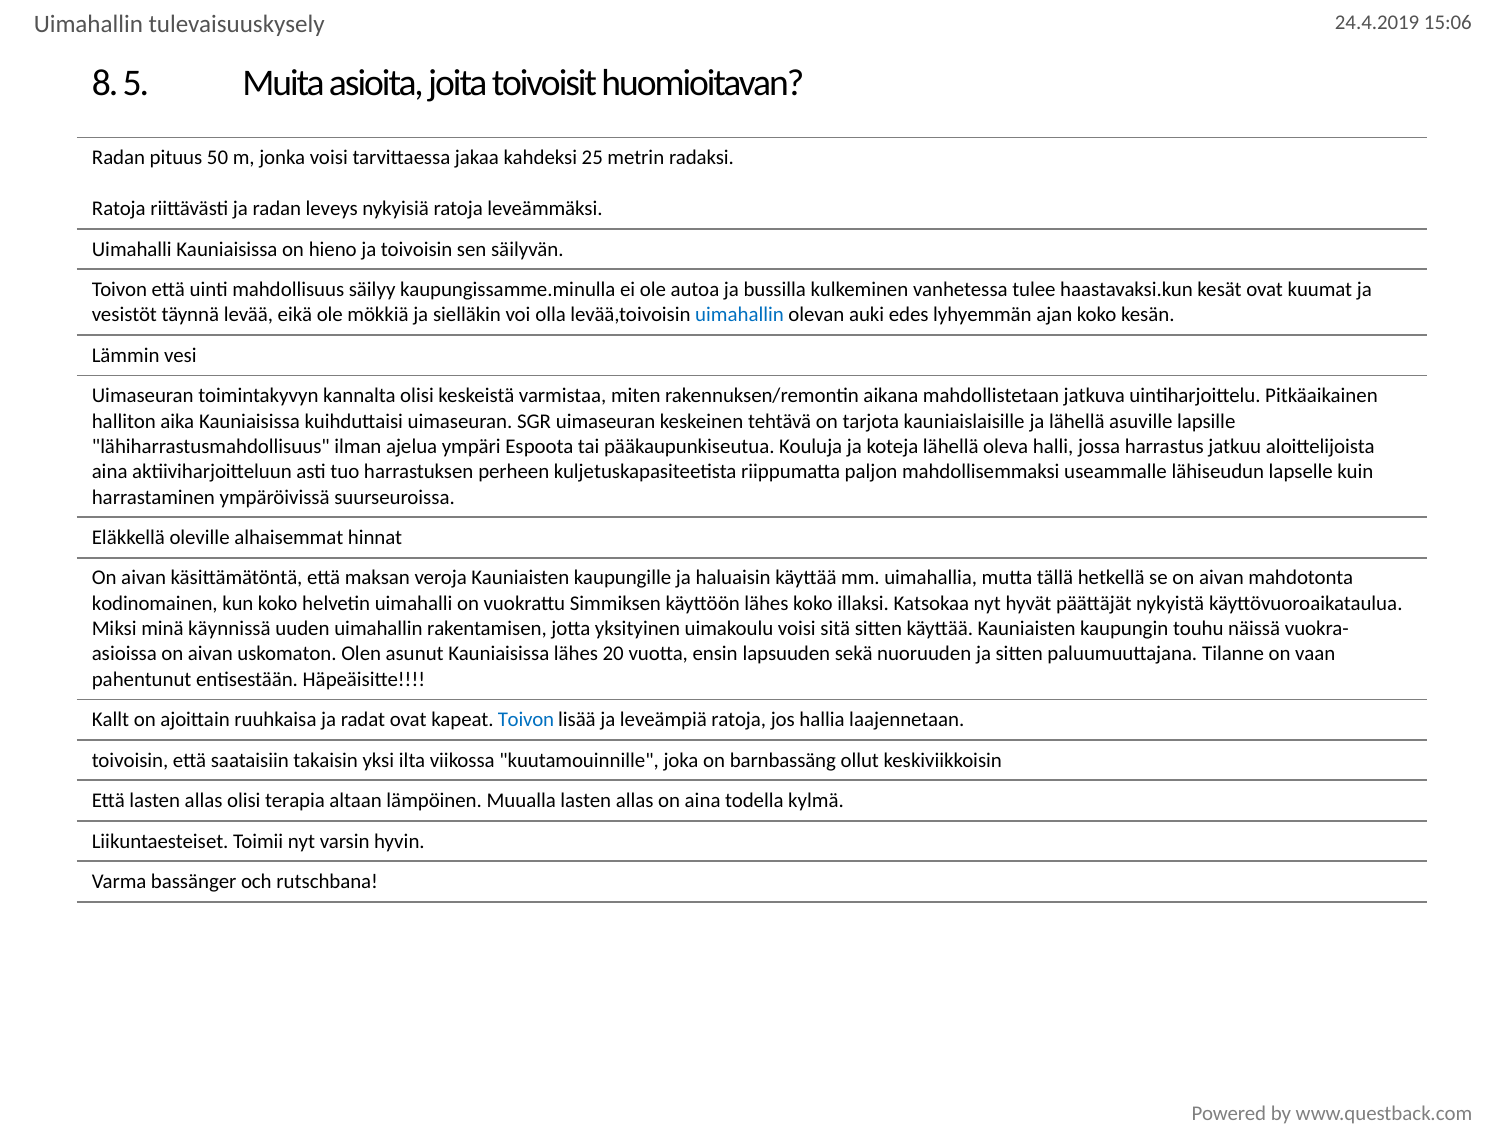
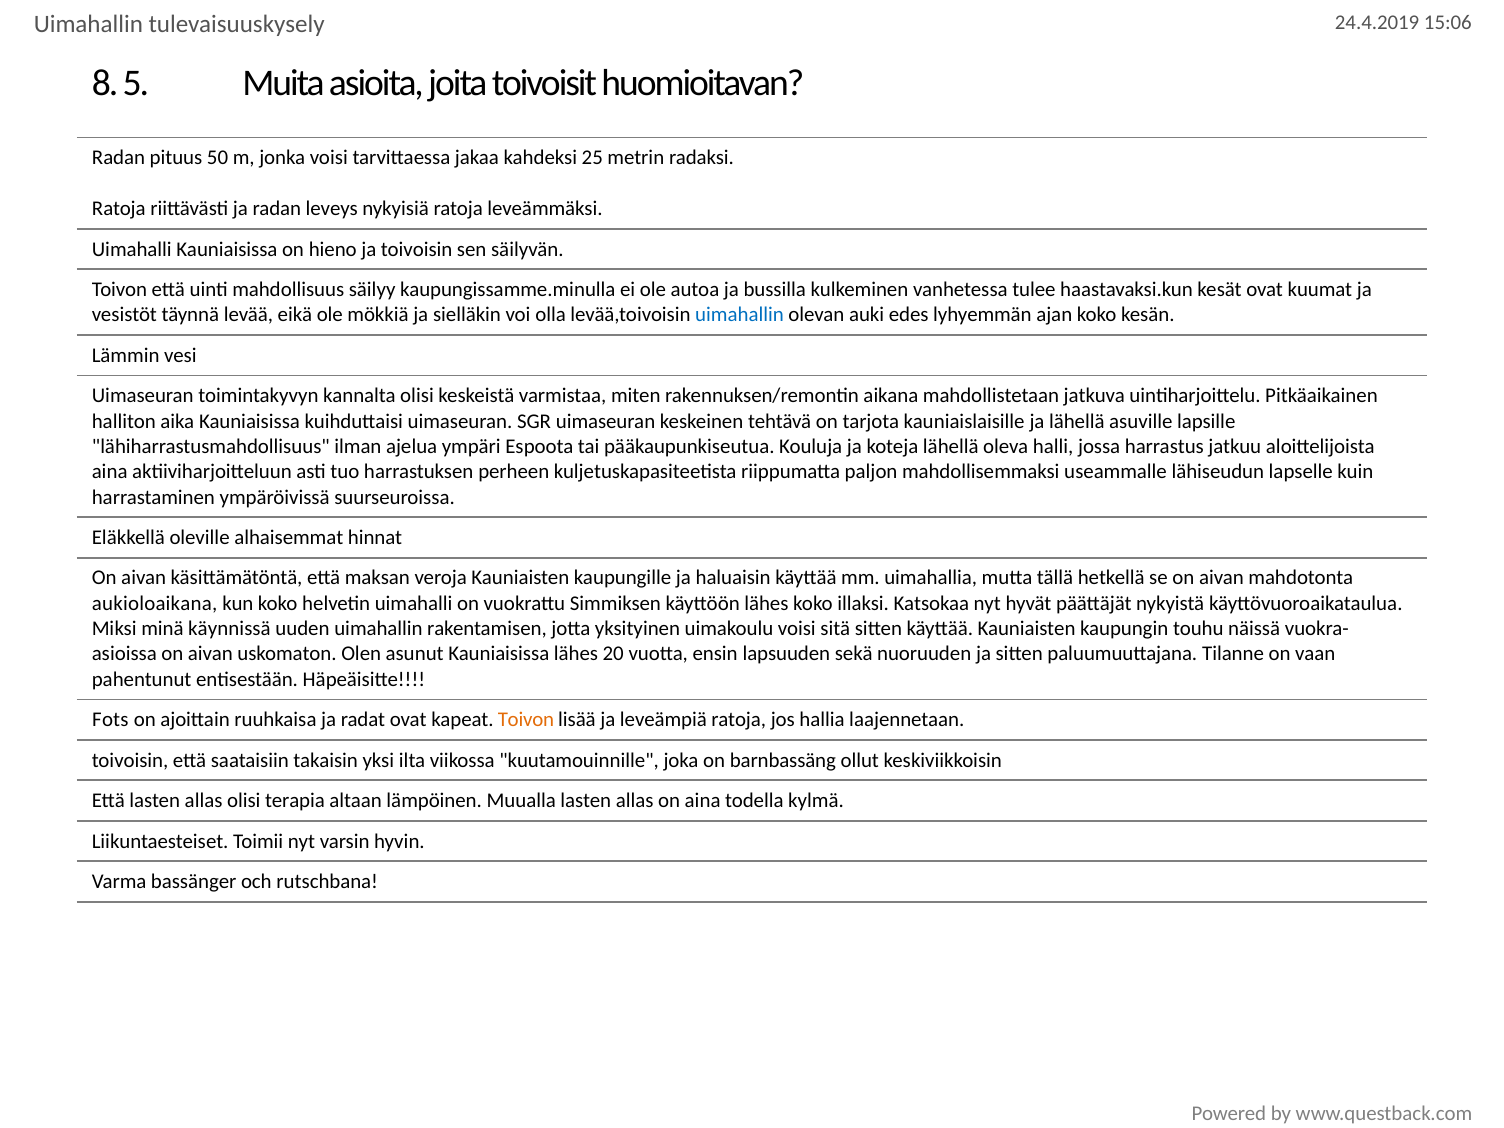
kodinomainen: kodinomainen -> aukioloaikana (155, 603)
Kallt: Kallt -> Fots (110, 720)
Toivon colour: blue -> orange (526, 720)
